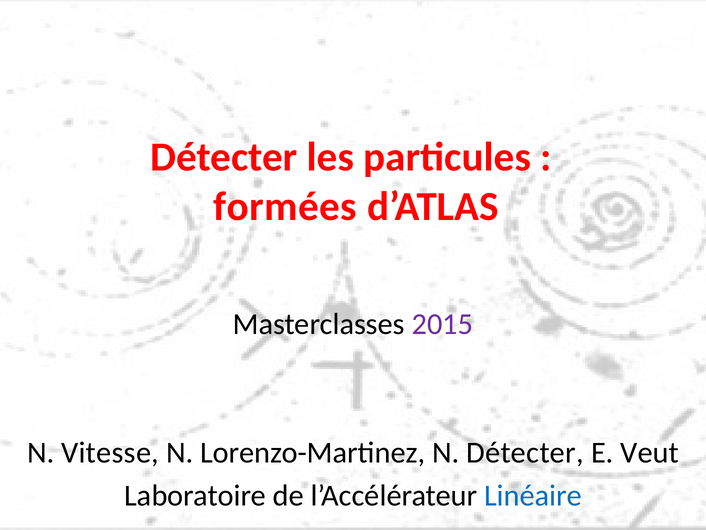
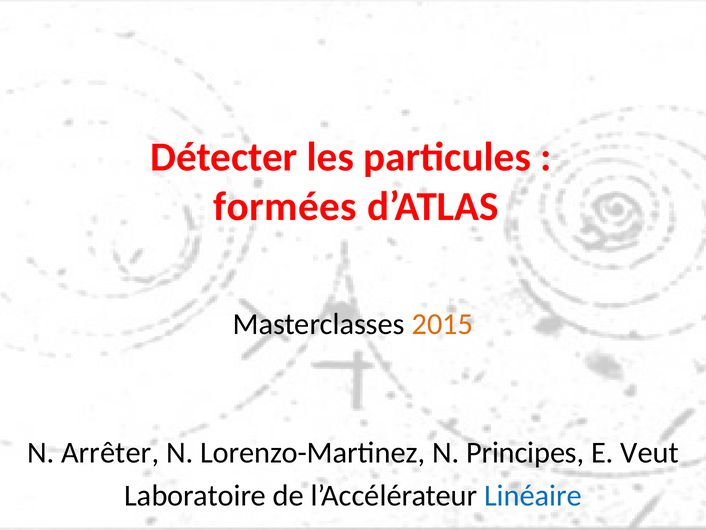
2015 colour: purple -> orange (442, 324)
Vitesse: Vitesse -> Arrêter (110, 452)
N Détecter: Détecter -> Principes (525, 452)
